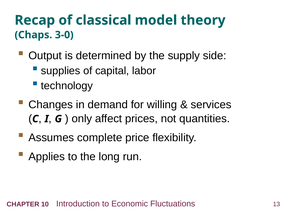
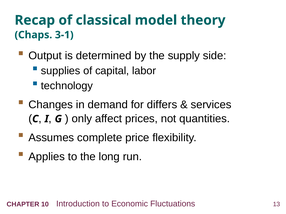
3-0: 3-0 -> 3-1 (64, 35)
willing: willing -> differs (162, 105)
